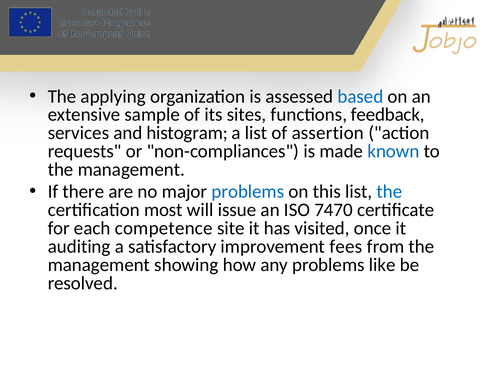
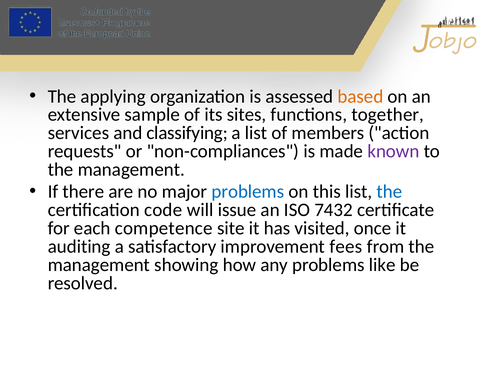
based colour: blue -> orange (360, 96)
feedback: feedback -> together (388, 115)
histogram: histogram -> classifying (187, 133)
assertion: assertion -> members (328, 133)
known colour: blue -> purple (393, 151)
most: most -> code (163, 210)
7470: 7470 -> 7432 (334, 210)
